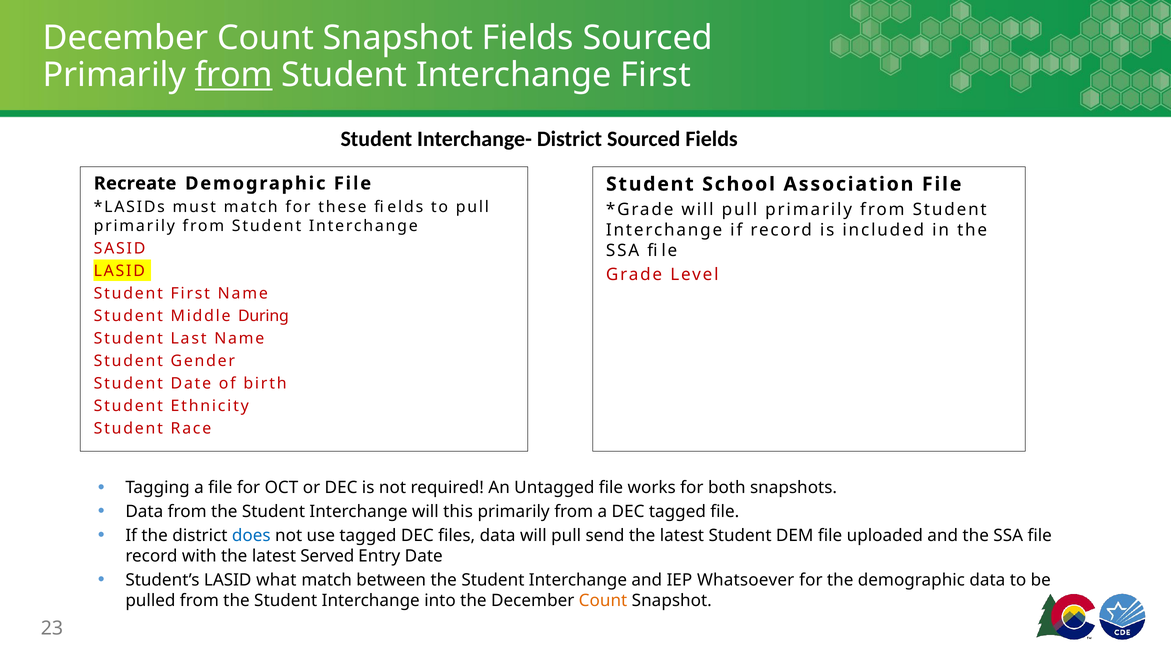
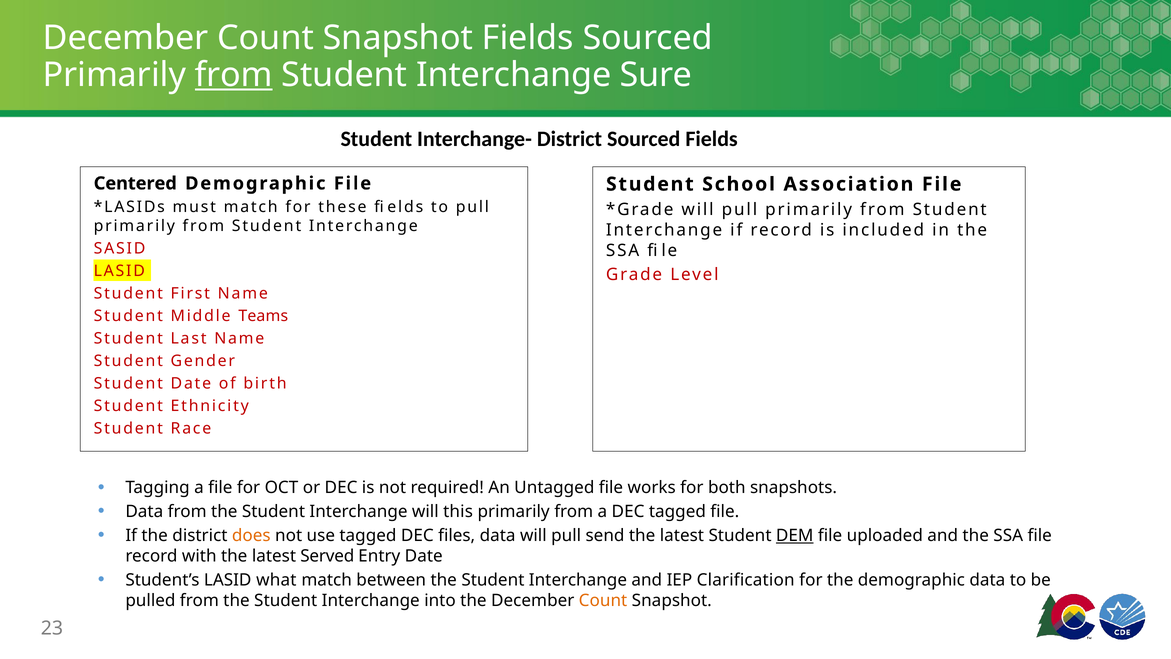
Interchange First: First -> Sure (656, 75)
Recreate: Recreate -> Centered (135, 183)
During: During -> Teams (263, 316)
does colour: blue -> orange (251, 535)
DEM underline: none -> present (795, 535)
Whatsoever: Whatsoever -> Clarification (746, 580)
